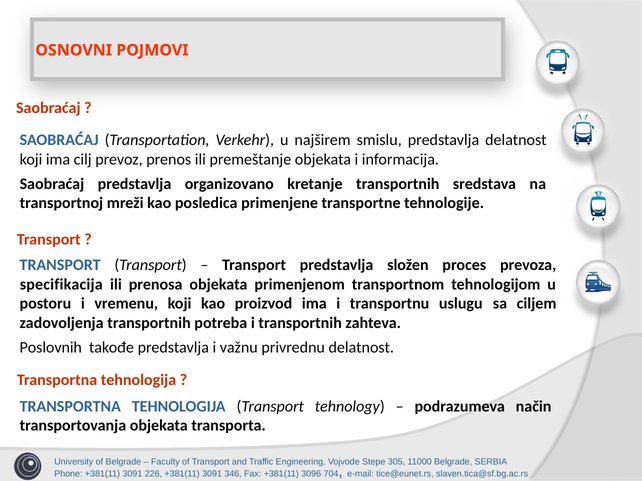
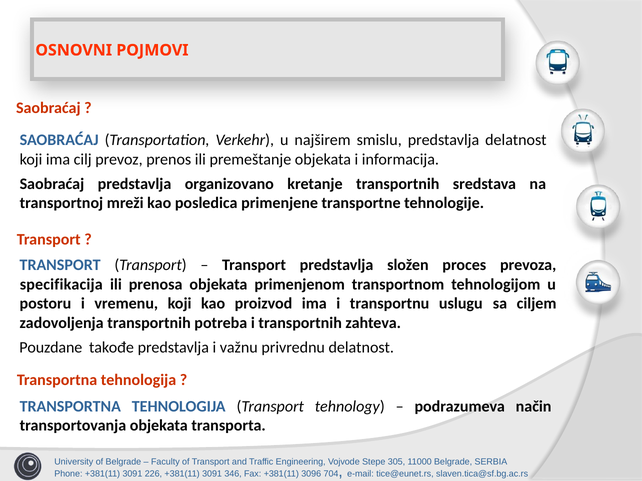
Poslovnih: Poslovnih -> Pouzdane (51, 348)
